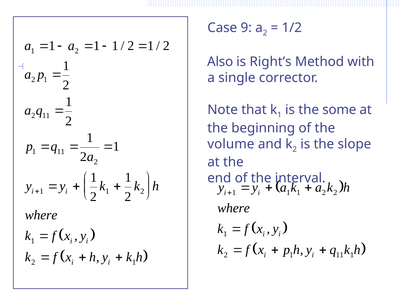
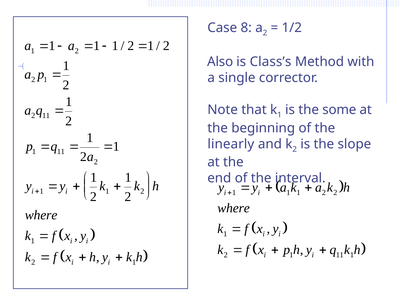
9: 9 -> 8 (246, 28)
Right’s: Right’s -> Class’s (270, 62)
volume: volume -> linearly (231, 144)
